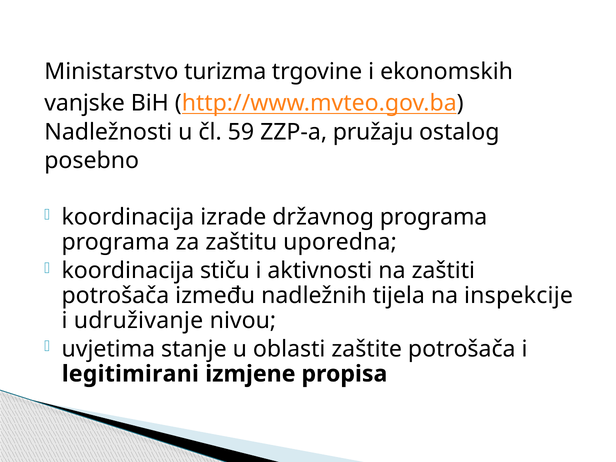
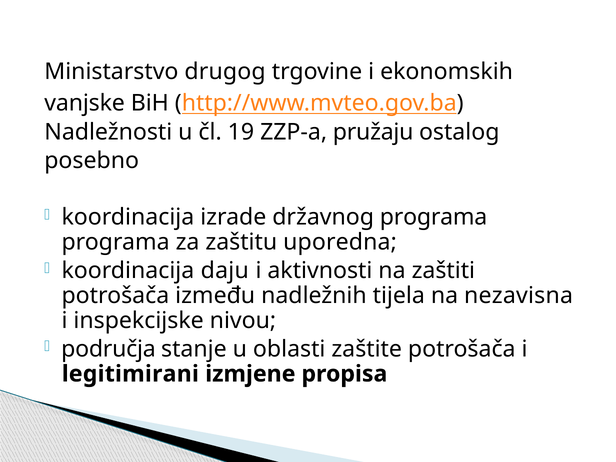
turizma: turizma -> drugog (225, 72)
59: 59 -> 19 (241, 132)
stiču: stiču -> daju (225, 271)
inspekcije: inspekcije -> nezavisna (519, 296)
udruživanje: udruživanje -> inspekcijske (139, 321)
uvjetima: uvjetima -> područja (108, 349)
